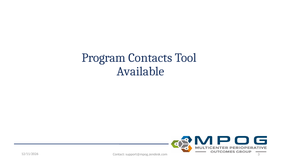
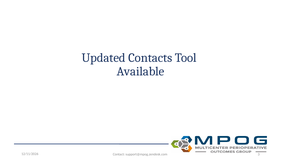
Program: Program -> Updated (104, 58)
